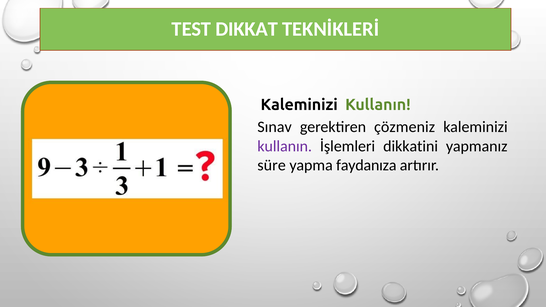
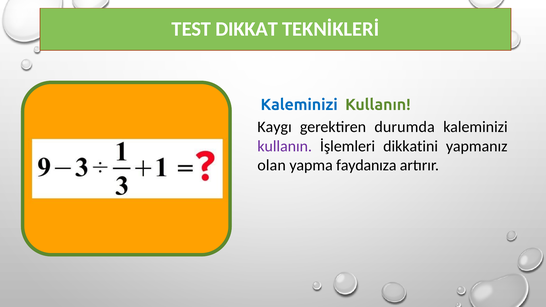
Kaleminizi colour: black -> blue (299, 105)
Sınav: Sınav -> Kaygı (275, 127)
çözmeniz: çözmeniz -> durumda (405, 127)
süre: süre -> olan (272, 165)
